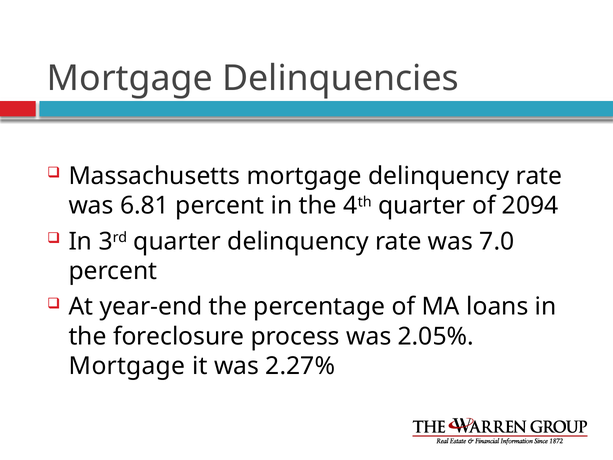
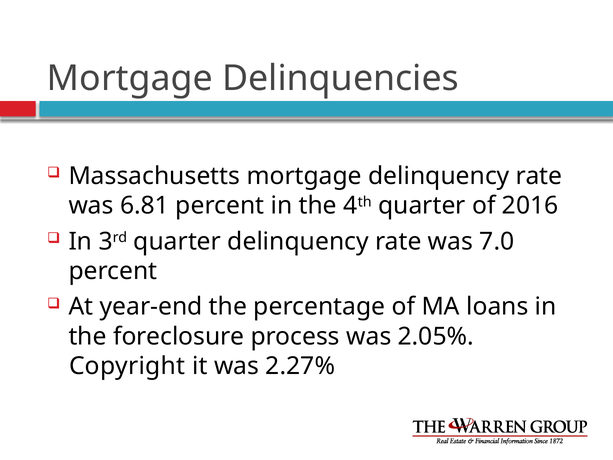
2094: 2094 -> 2016 (530, 206)
Mortgage: Mortgage -> Copyright (127, 366)
